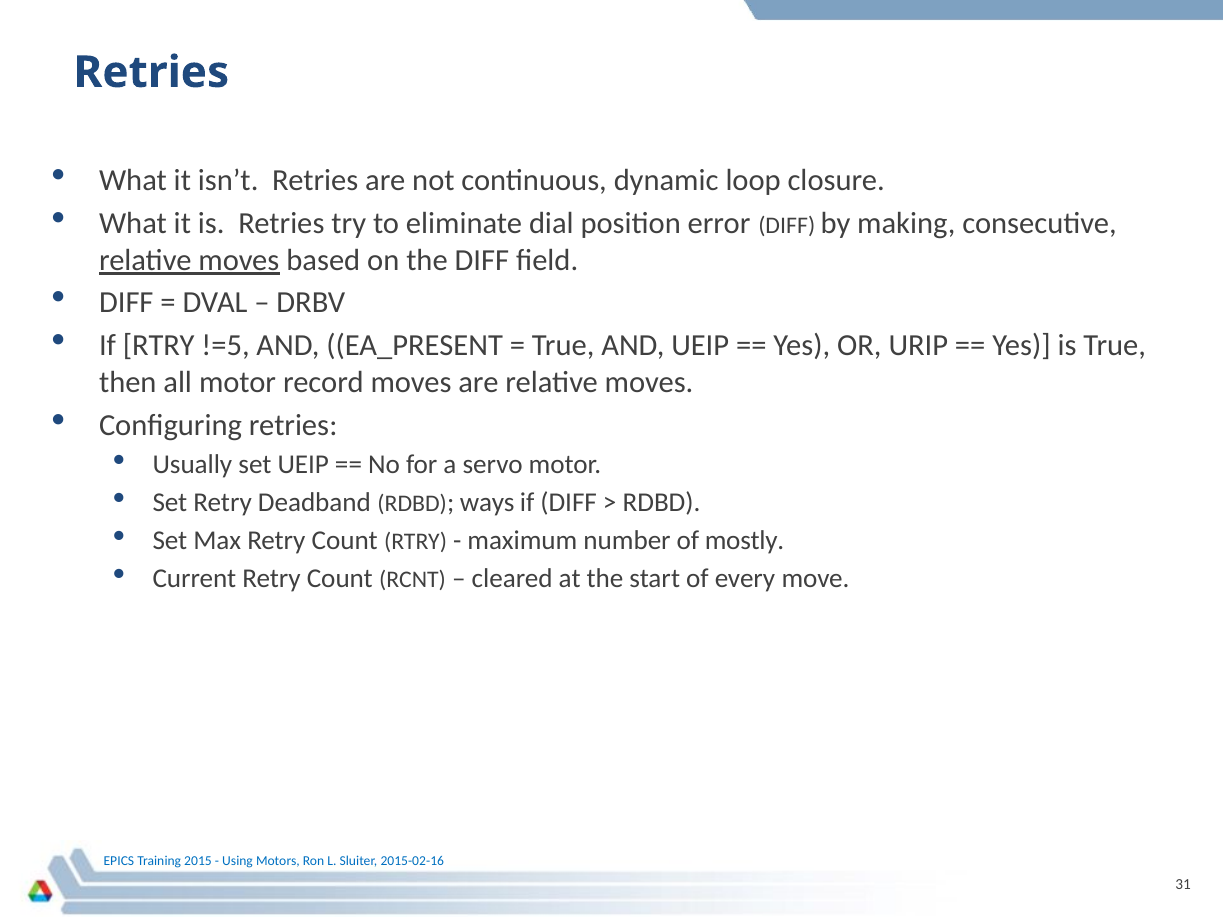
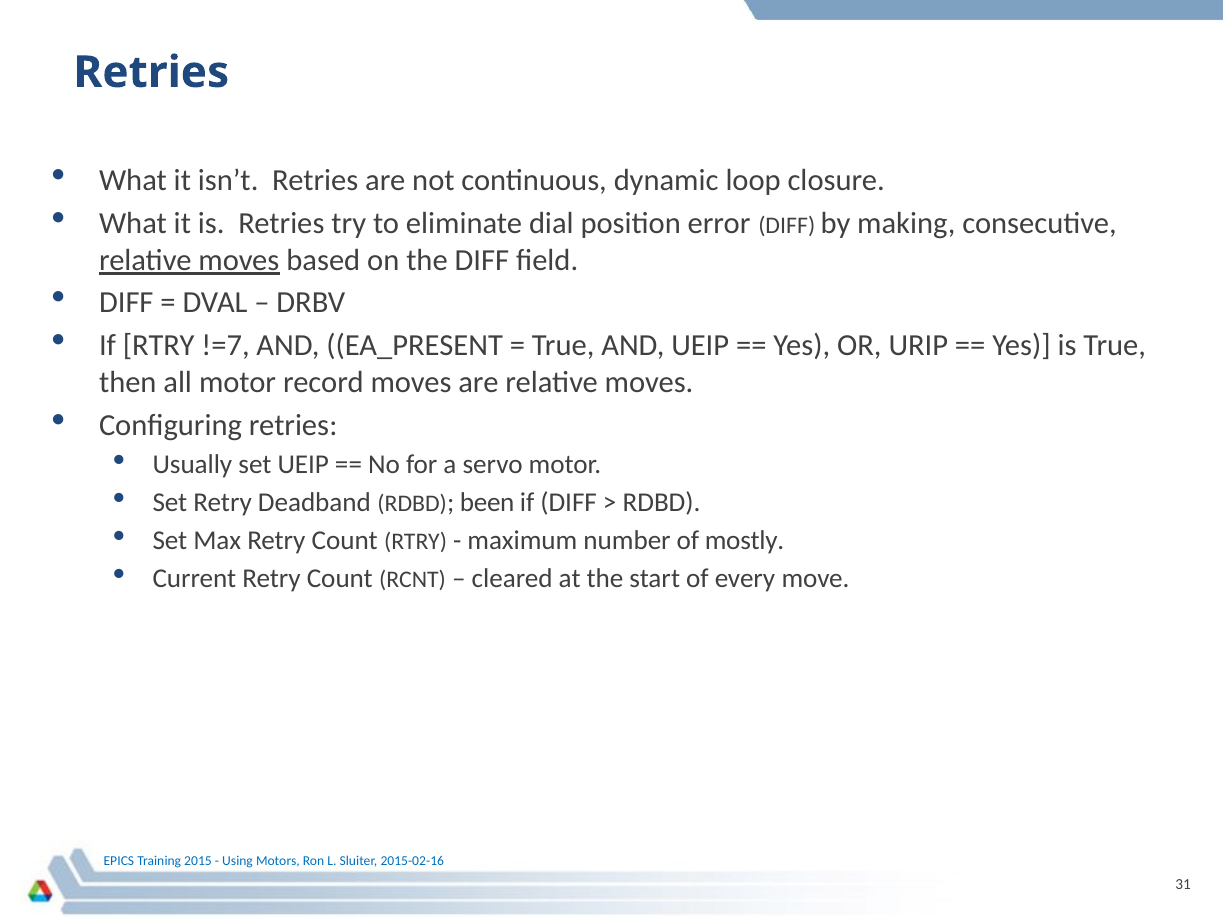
!=5: !=5 -> !=7 (225, 346)
ways: ways -> been (487, 503)
